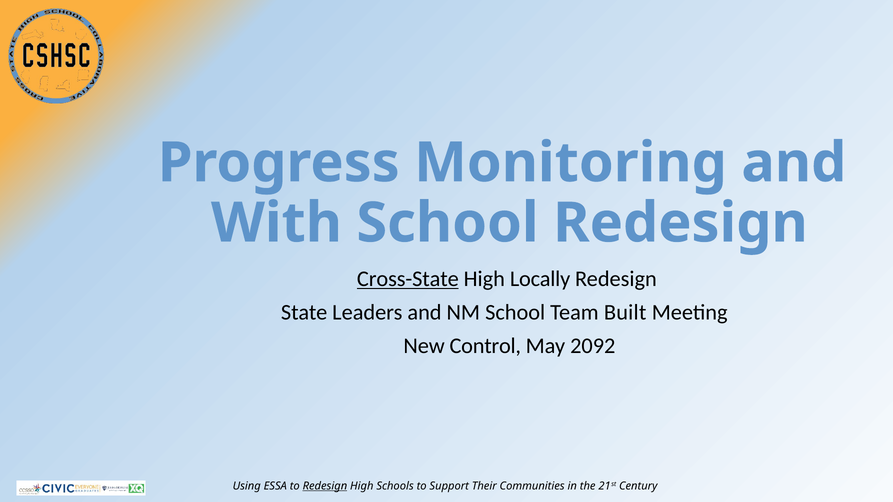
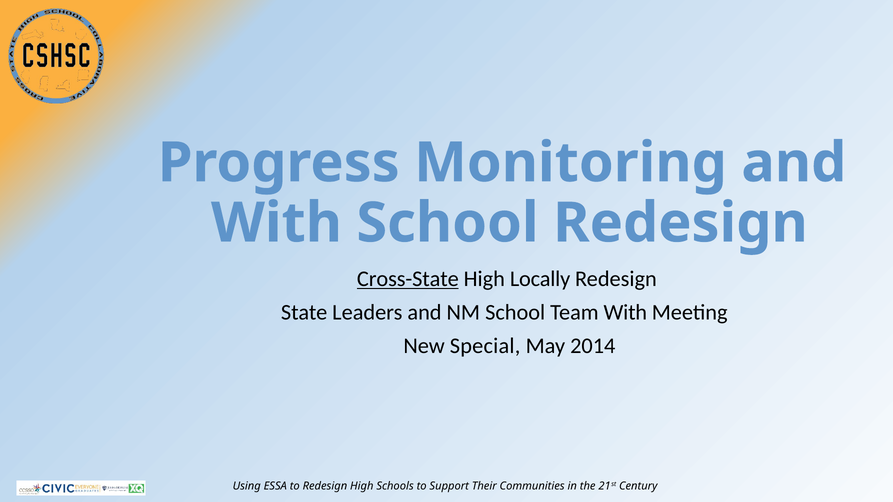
Team Built: Built -> With (625, 313)
Control: Control -> Special (485, 346)
2092: 2092 -> 2014 (593, 346)
Redesign underline: present -> none (325, 486)
